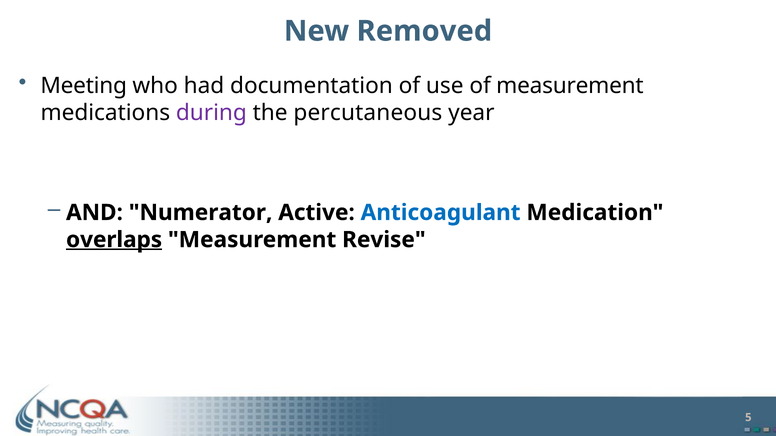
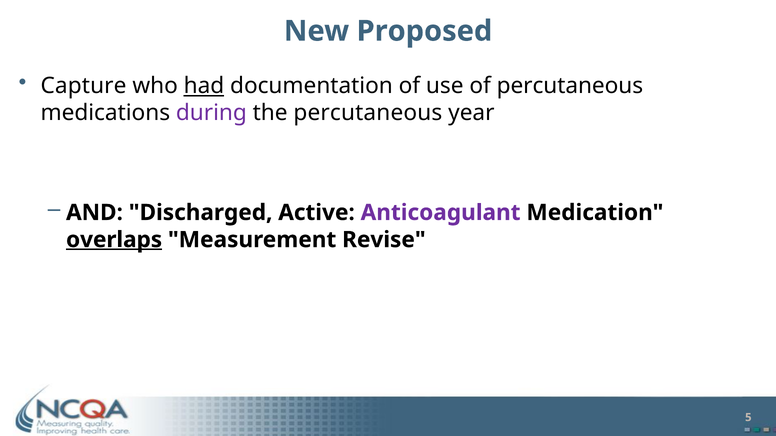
Removed: Removed -> Proposed (424, 31)
Meeting: Meeting -> Capture (84, 86)
had underline: none -> present (204, 86)
of measurement: measurement -> percutaneous (570, 86)
Numerator: Numerator -> Discharged (201, 213)
Anticoagulant colour: blue -> purple (441, 213)
